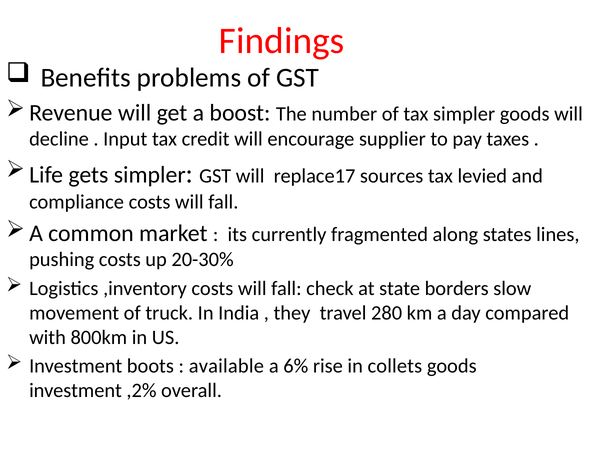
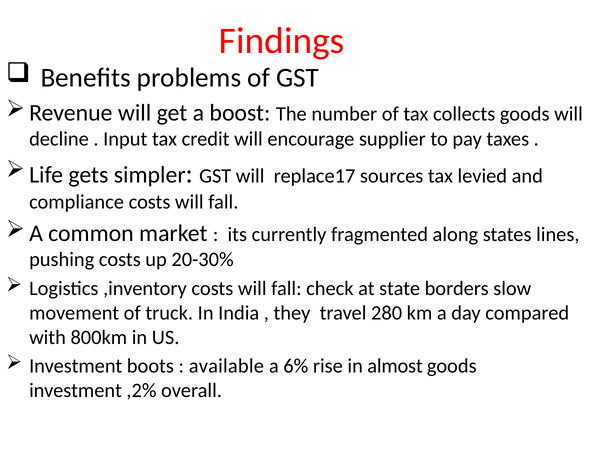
tax simpler: simpler -> collects (464, 114)
collets: collets -> almost (395, 366)
